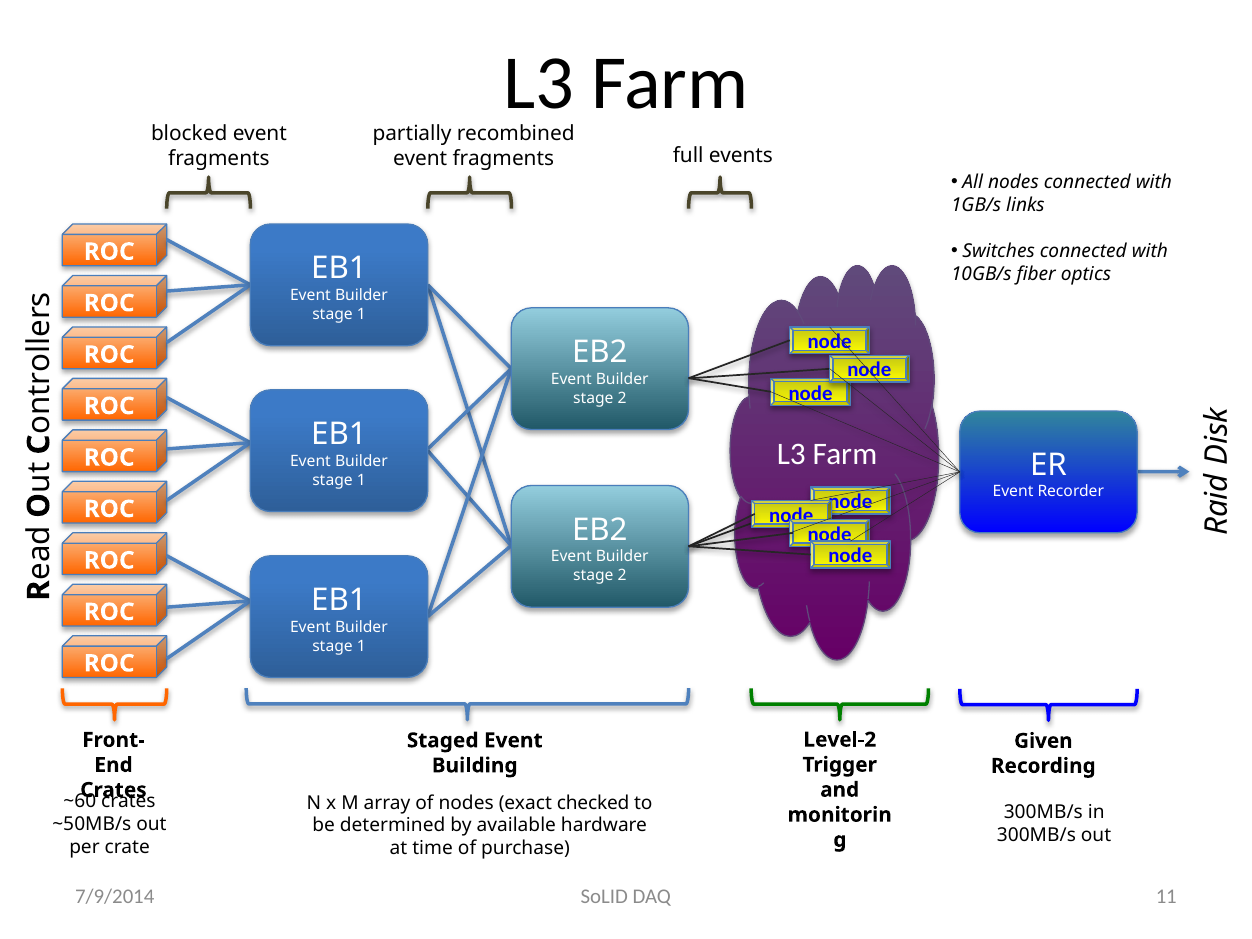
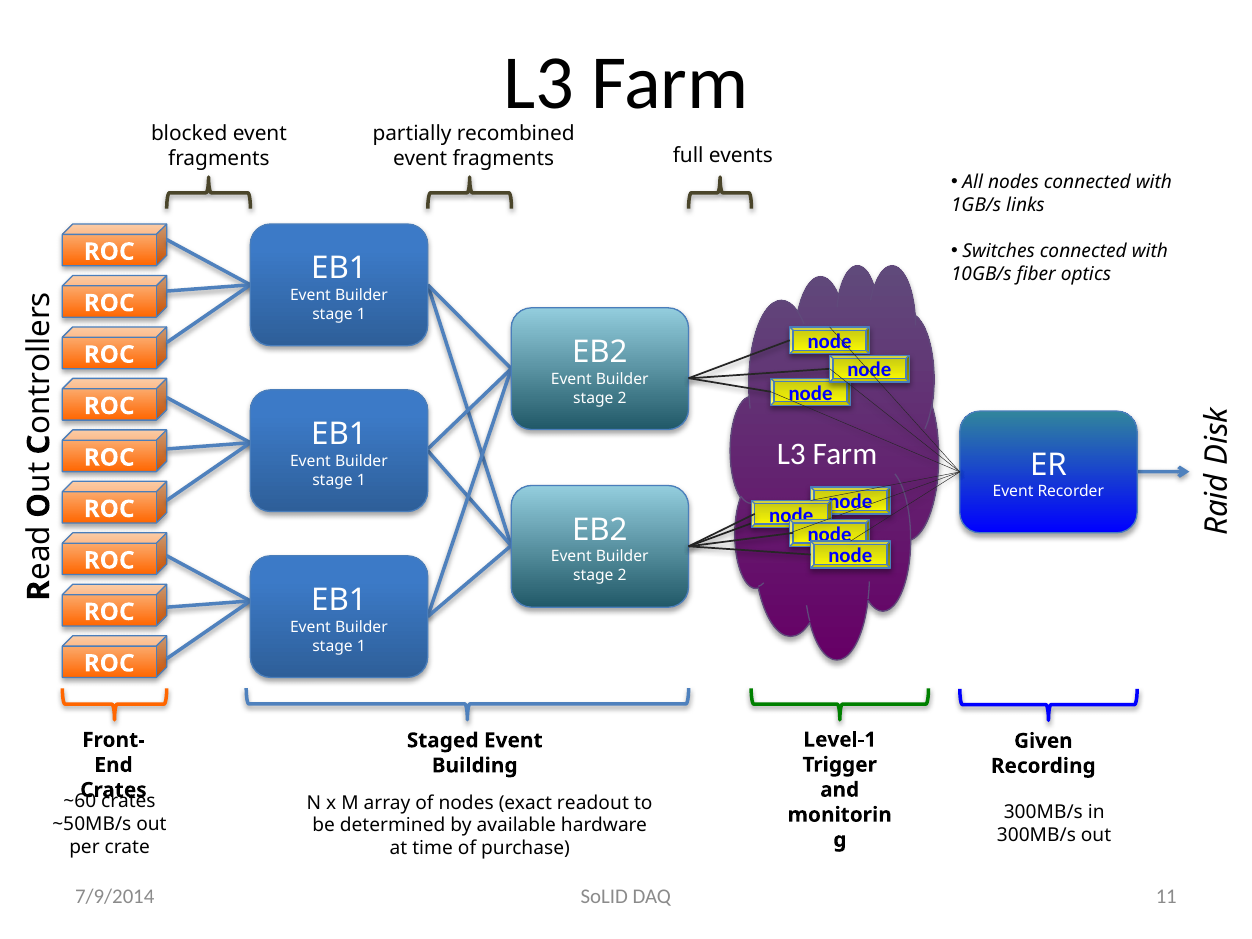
Level-2: Level-2 -> Level-1 (840, 740)
checked: checked -> readout (593, 803)
